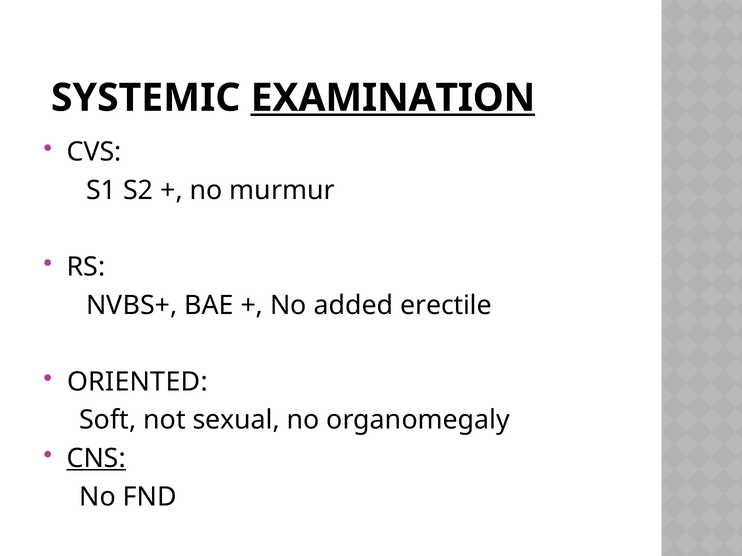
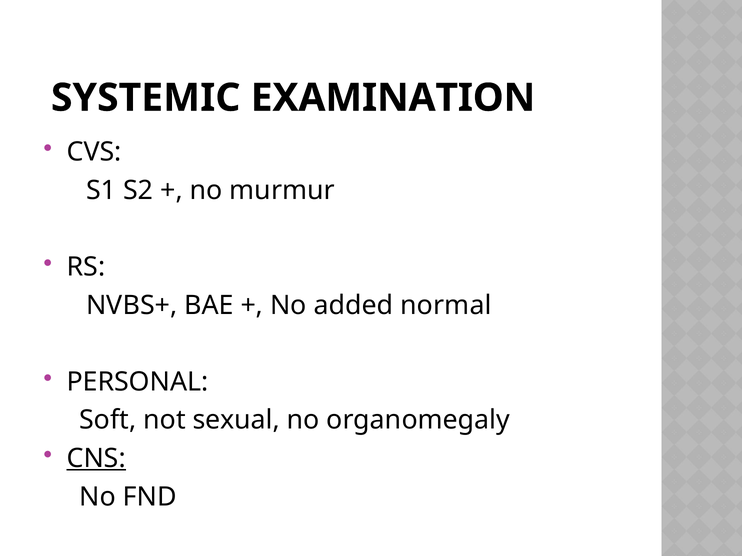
EXAMINATION underline: present -> none (393, 98)
erectile: erectile -> normal (446, 306)
ORIENTED: ORIENTED -> PERSONAL (138, 382)
